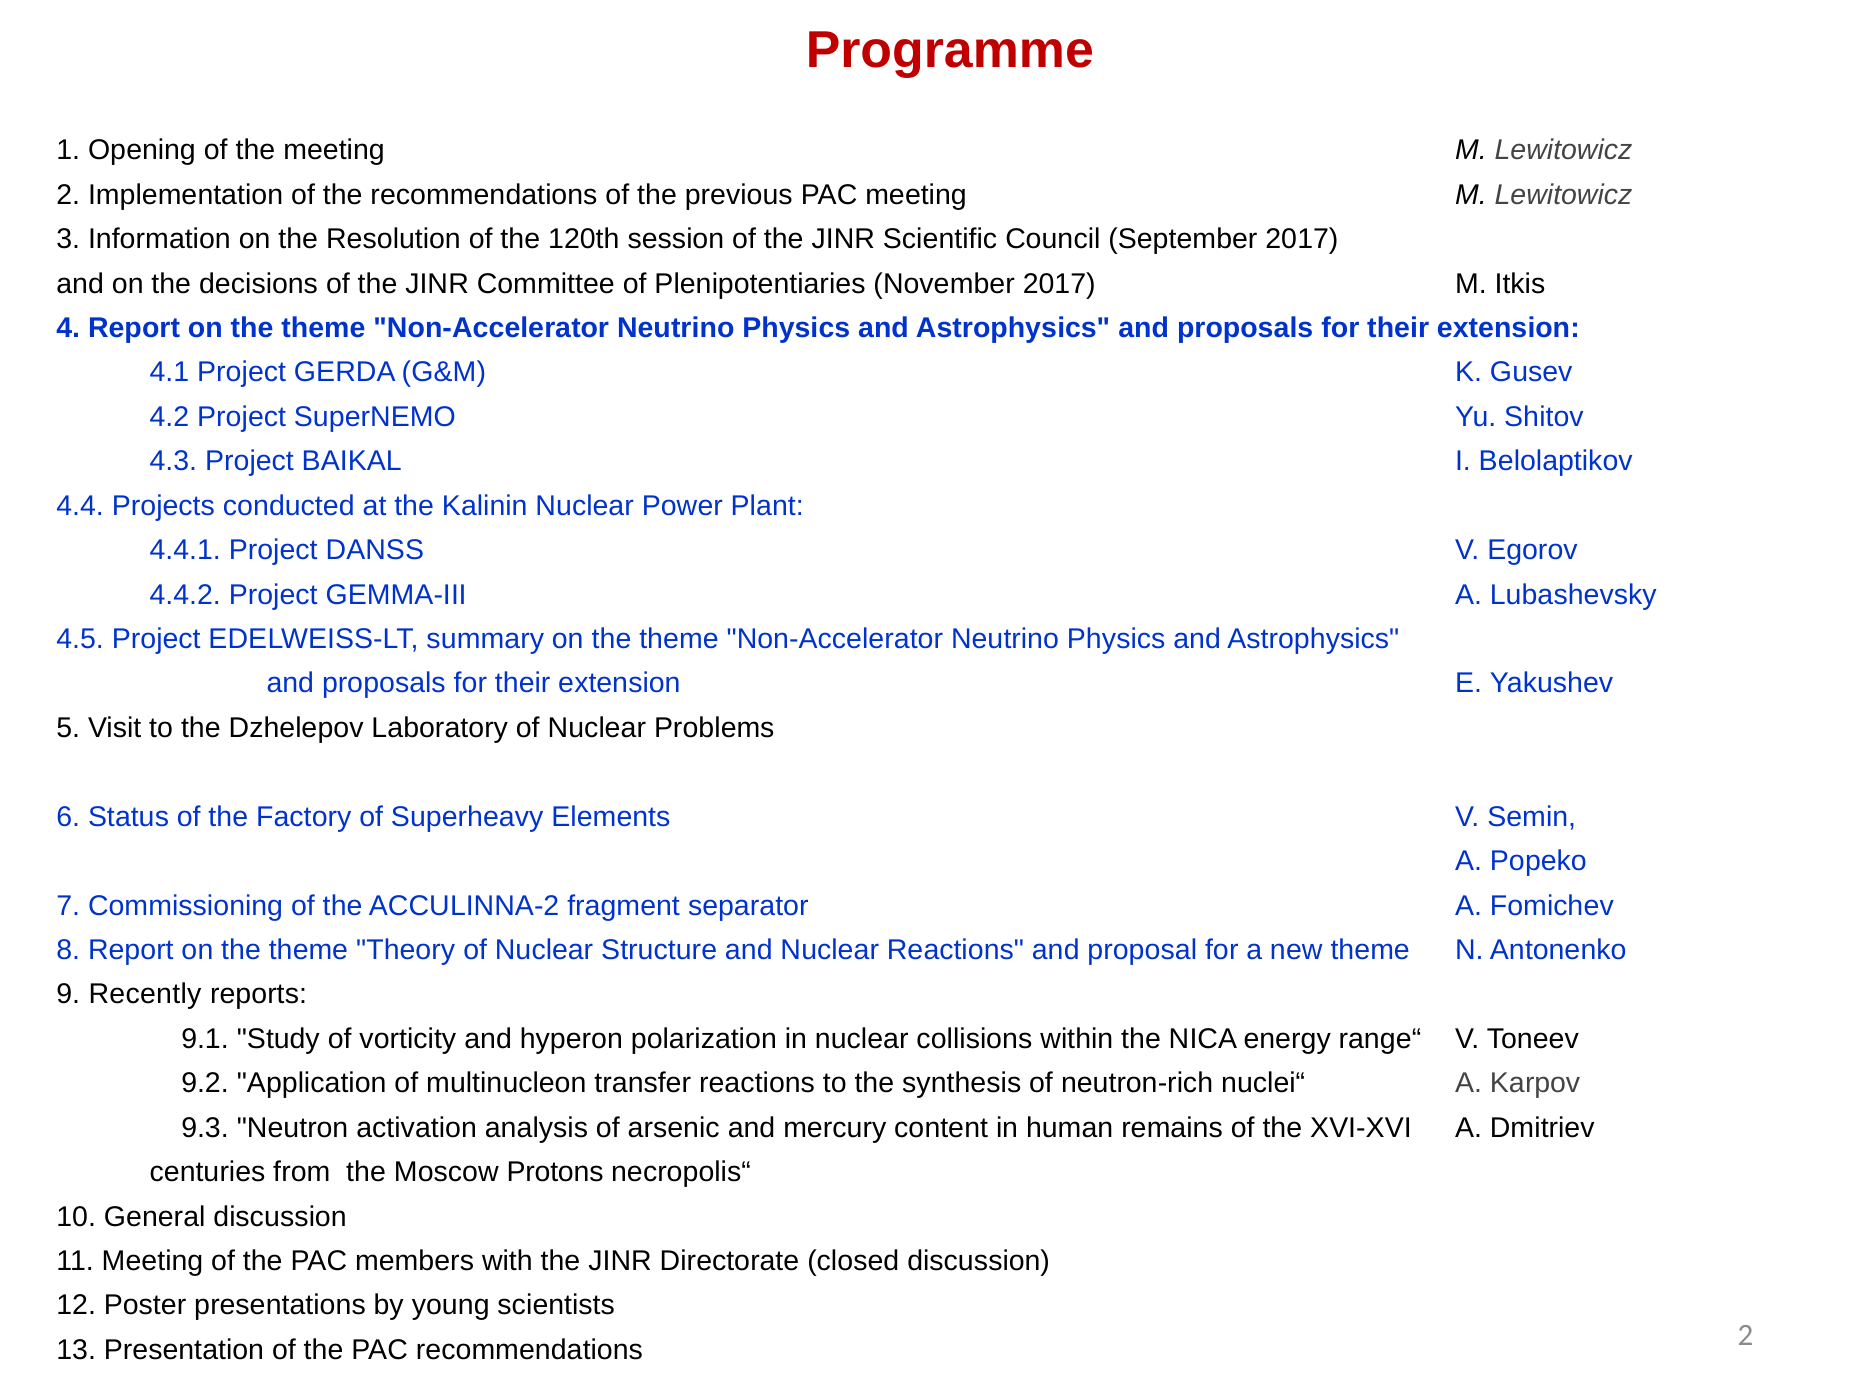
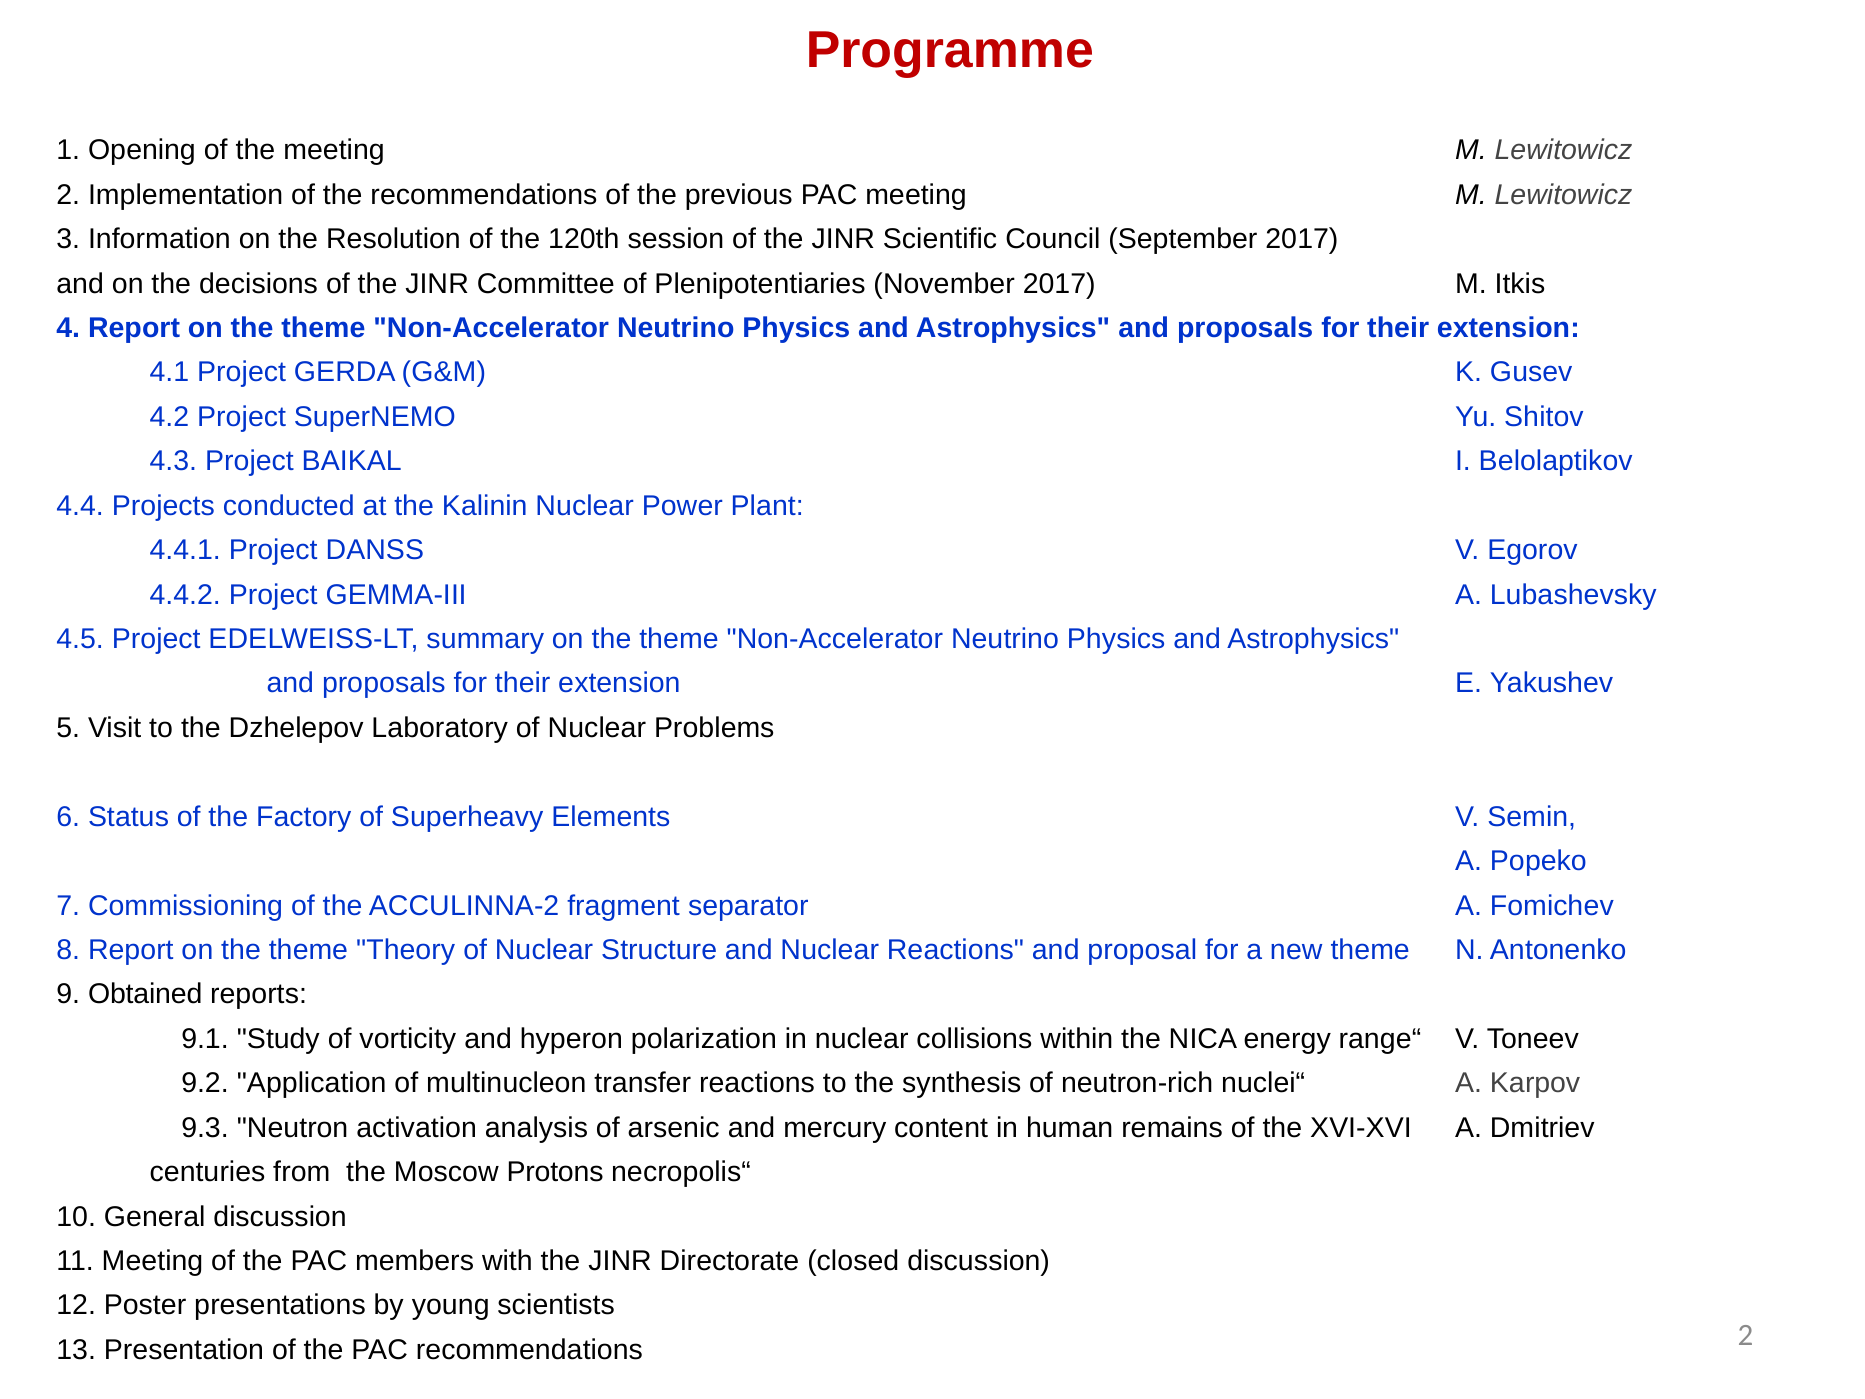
Recently: Recently -> Obtained (145, 994)
